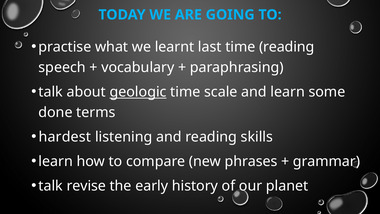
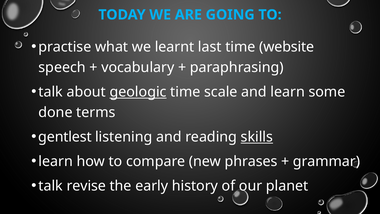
time reading: reading -> website (287, 47)
hardest: hardest -> gentlest (65, 137)
skills underline: none -> present (257, 137)
